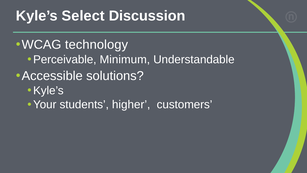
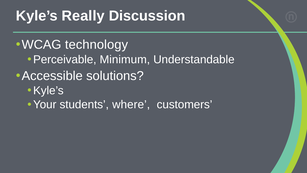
Select: Select -> Really (83, 16)
higher: higher -> where (131, 104)
